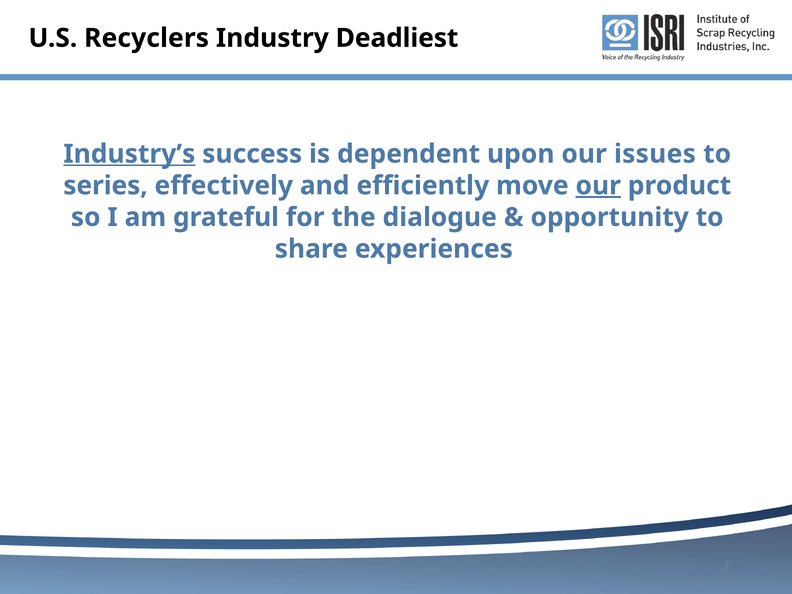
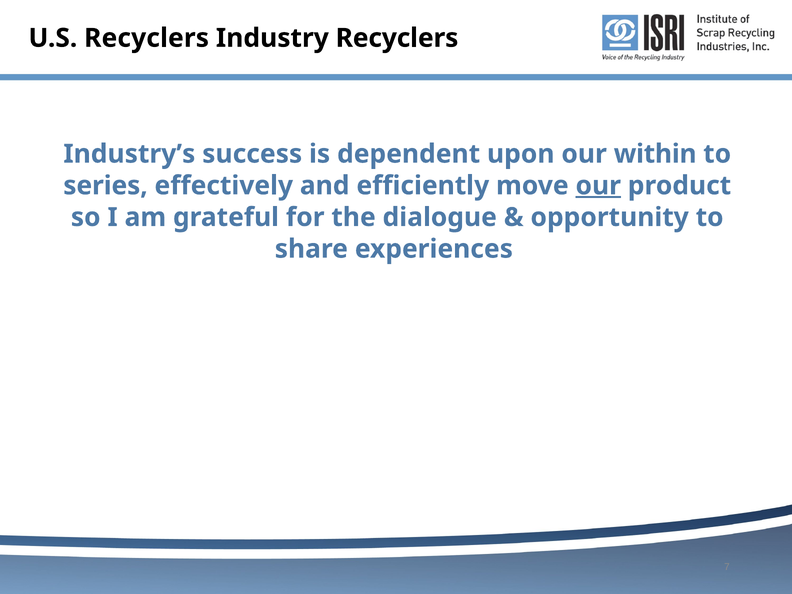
Industry Deadliest: Deadliest -> Recyclers (397, 38)
Industry’s underline: present -> none (129, 154)
issues: issues -> within (655, 154)
